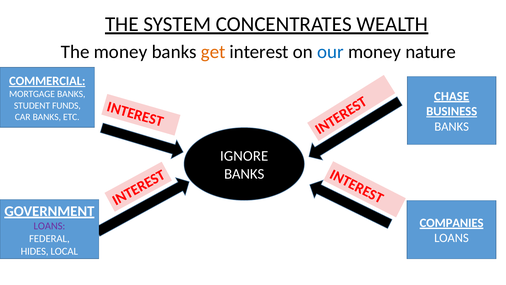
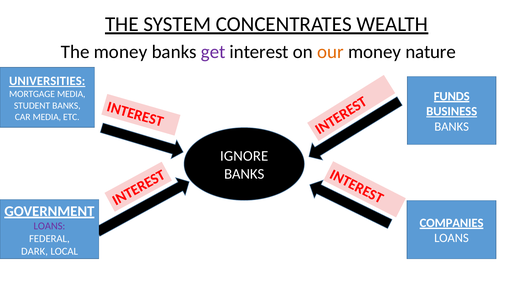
get colour: orange -> purple (213, 52)
our colour: blue -> orange (330, 52)
COMMERCIAL: COMMERCIAL -> UNIVERSITIES (47, 81)
MORTGAGE BANKS: BANKS -> MEDIA (71, 94)
CHASE: CHASE -> FUNDS (452, 96)
STUDENT FUNDS: FUNDS -> BANKS (66, 105)
CAR BANKS: BANKS -> MEDIA (47, 117)
HIDES: HIDES -> DARK (35, 251)
